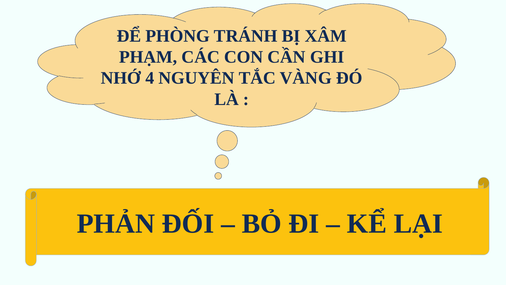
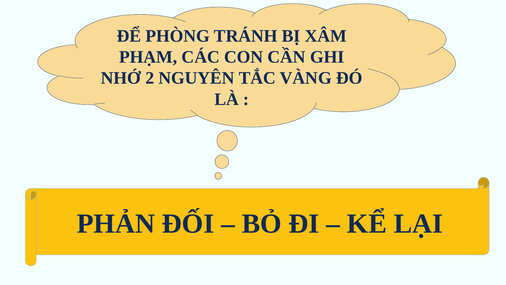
4: 4 -> 2 (150, 78)
